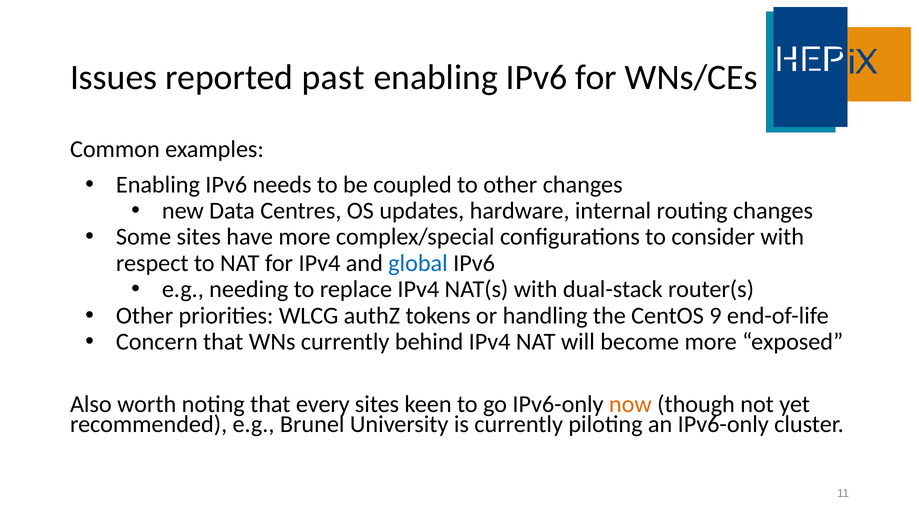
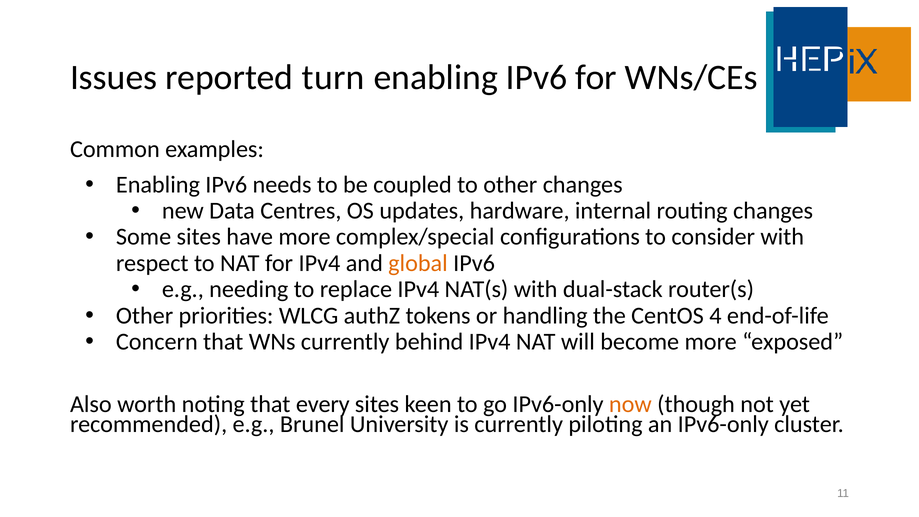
past: past -> turn (333, 77)
global colour: blue -> orange (418, 263)
9: 9 -> 4 (715, 316)
